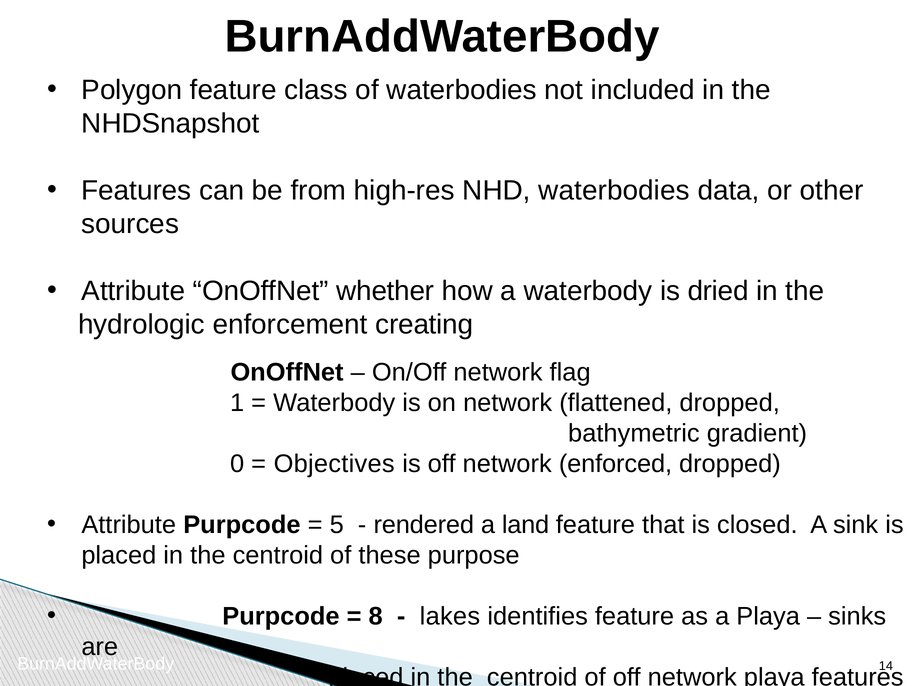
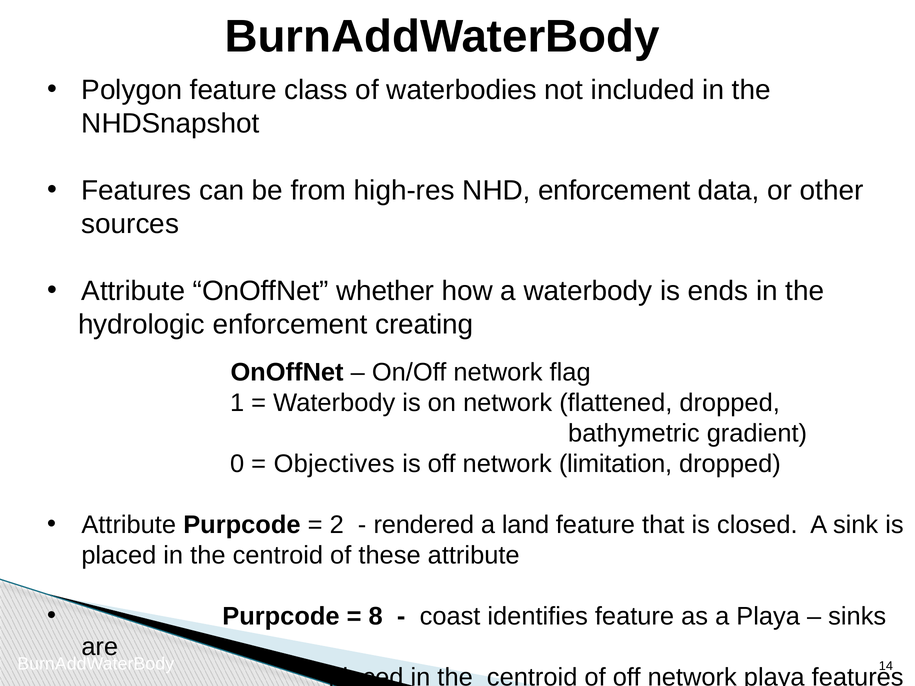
NHD waterbodies: waterbodies -> enforcement (614, 191)
dried: dried -> ends (718, 291)
enforced: enforced -> limitation (616, 464)
5: 5 -> 2 (337, 525)
these purpose: purpose -> attribute (474, 556)
lakes: lakes -> coast (450, 617)
